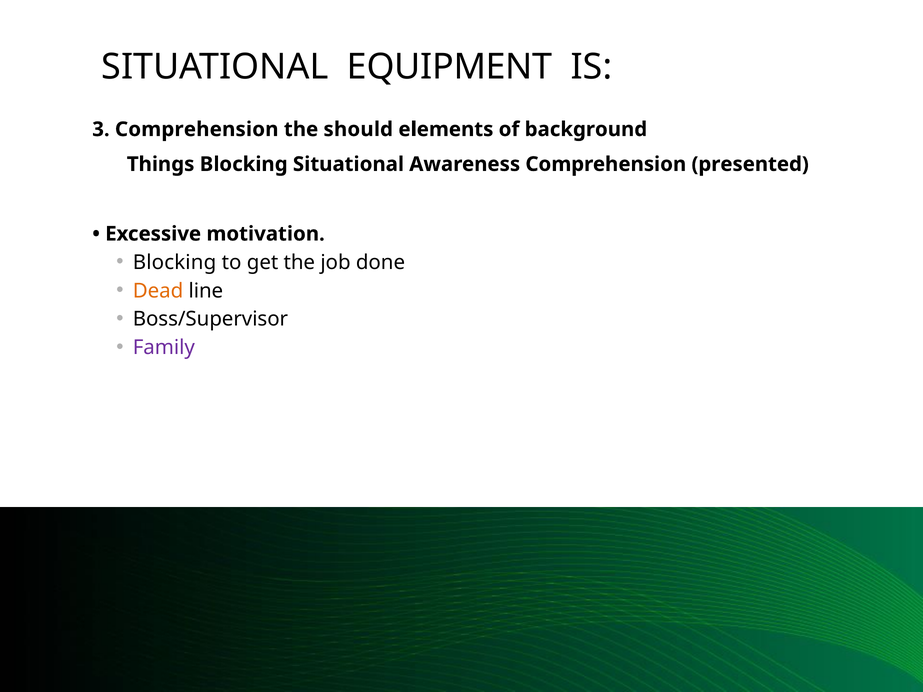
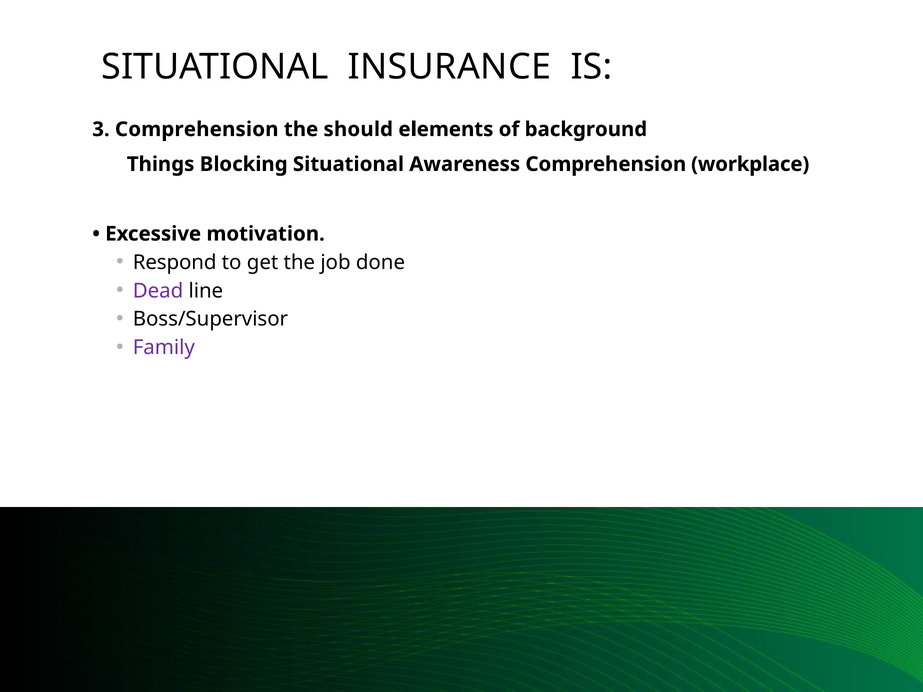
EQUIPMENT: EQUIPMENT -> INSURANCE (449, 67)
presented: presented -> workplace (750, 164)
Blocking: Blocking -> Respond (175, 262)
Dead colour: orange -> purple (158, 291)
